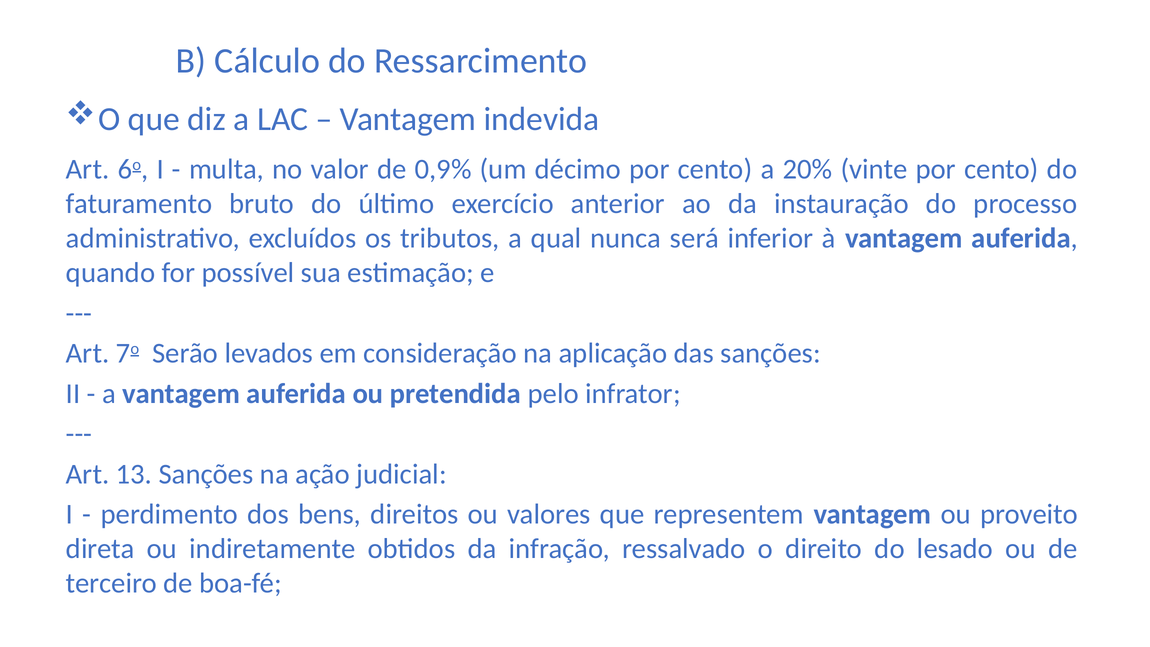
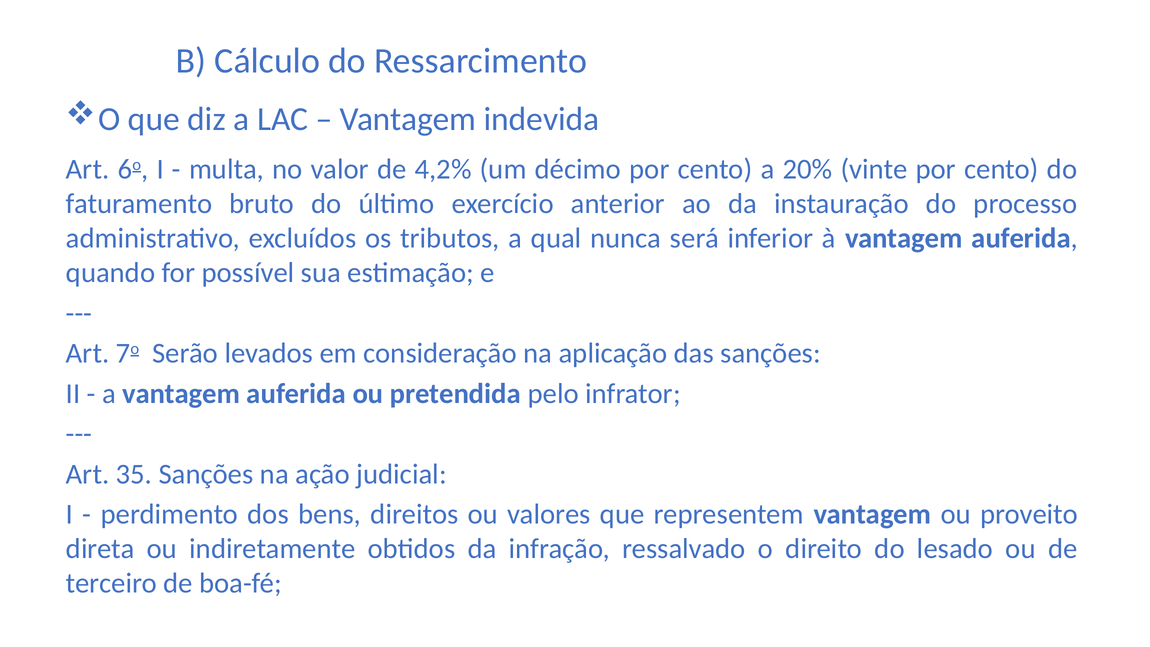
0,9%: 0,9% -> 4,2% (443, 169)
13: 13 -> 35 (134, 474)
